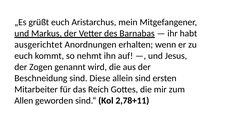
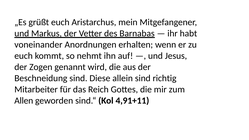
ausgerichtet: ausgerichtet -> voneinander (38, 45)
ersten: ersten -> richtig (165, 78)
2,78+11: 2,78+11 -> 4,91+11 (132, 101)
